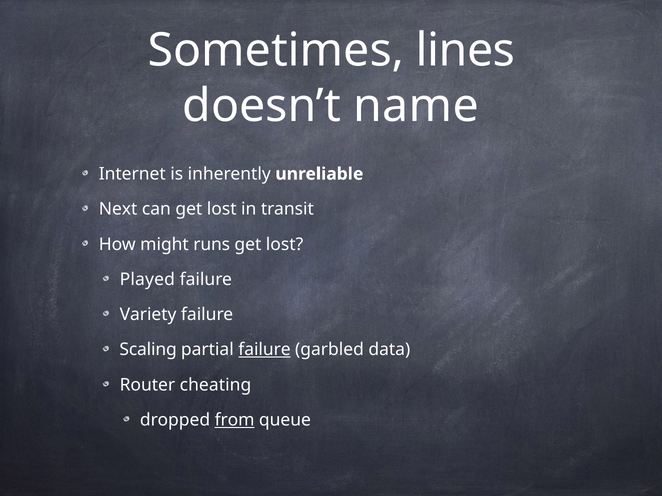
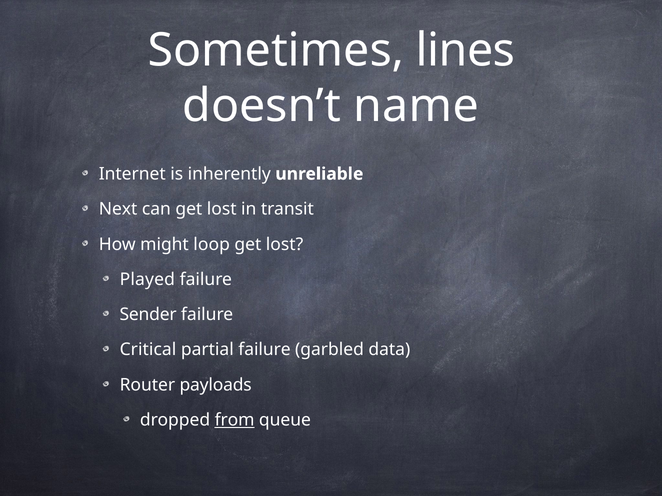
runs: runs -> loop (212, 245)
Variety: Variety -> Sender (148, 315)
Scaling: Scaling -> Critical (148, 350)
failure underline: present -> none (264, 350)
cheating: cheating -> payloads (216, 385)
